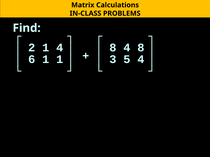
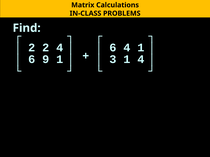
2 1: 1 -> 2 (46, 48)
8: 8 -> 6 (113, 48)
4 8: 8 -> 1 (141, 48)
6 1: 1 -> 9 (46, 59)
3 5: 5 -> 1 (127, 59)
